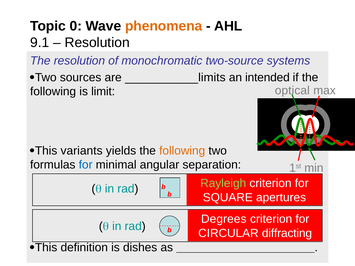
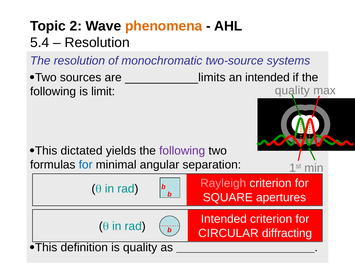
0: 0 -> 2 (76, 26)
9.1: 9.1 -> 5.4 (40, 43)
optical: optical -> quality (292, 91)
variants: variants -> dictated (82, 151)
following colour: orange -> purple (182, 151)
Rayleigh colour: light green -> pink (223, 183)
Degrees: Degrees -> Intended (224, 219)
is dishes: dishes -> quality (140, 248)
